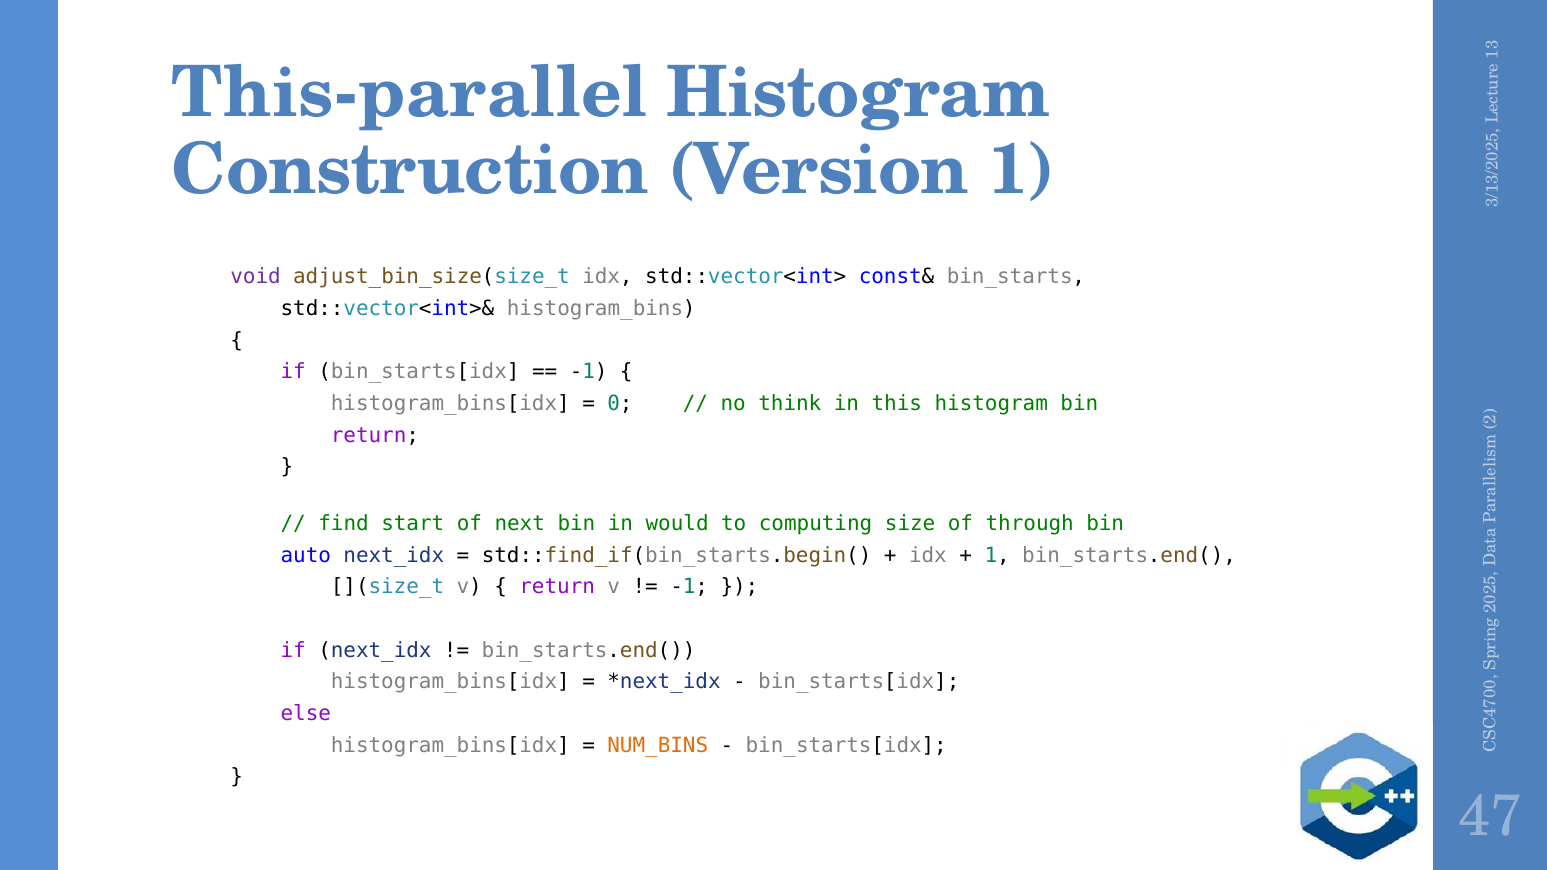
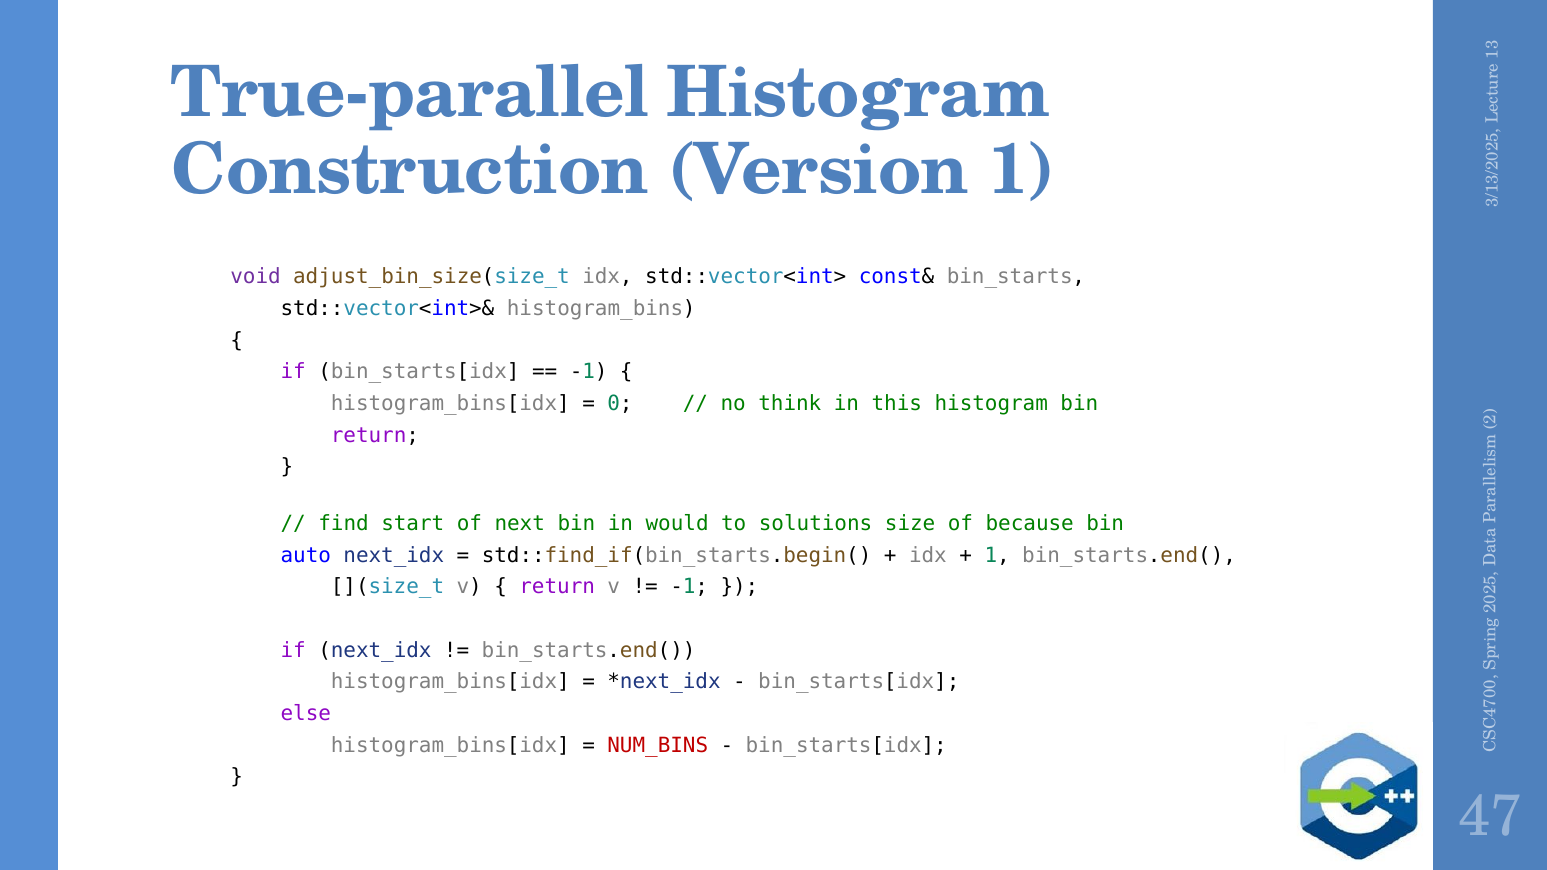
This-parallel: This-parallel -> True-parallel (410, 93)
computing: computing -> solutions (816, 524)
through: through -> because (1030, 524)
NUM_BINS colour: orange -> red (658, 745)
